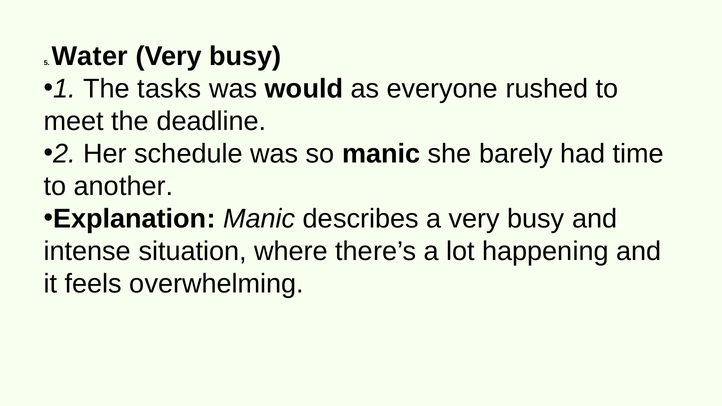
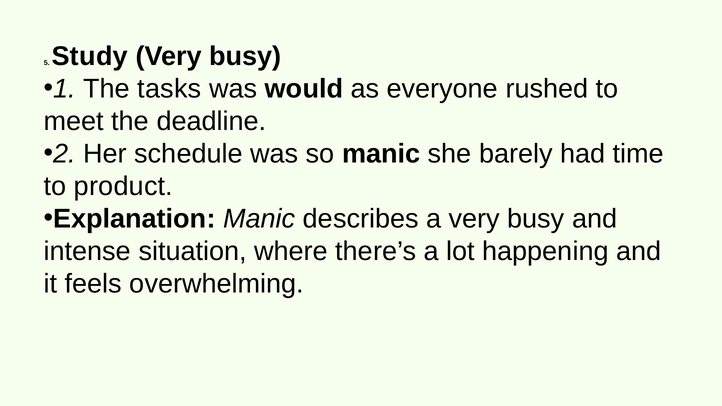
Water: Water -> Study (90, 56)
another: another -> product (123, 186)
